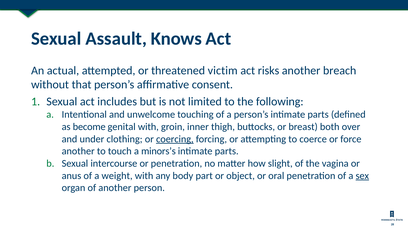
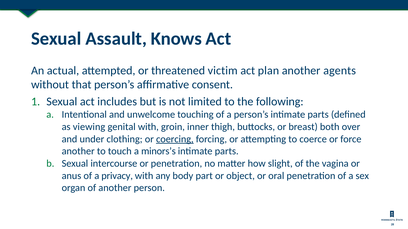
risks: risks -> plan (268, 71)
breach: breach -> agents (340, 71)
become: become -> viewing (89, 127)
weight: weight -> privacy (117, 176)
sex underline: present -> none (362, 176)
